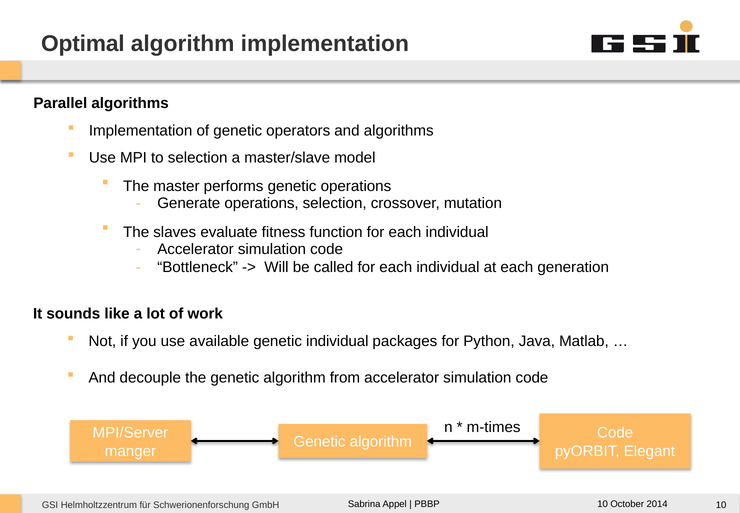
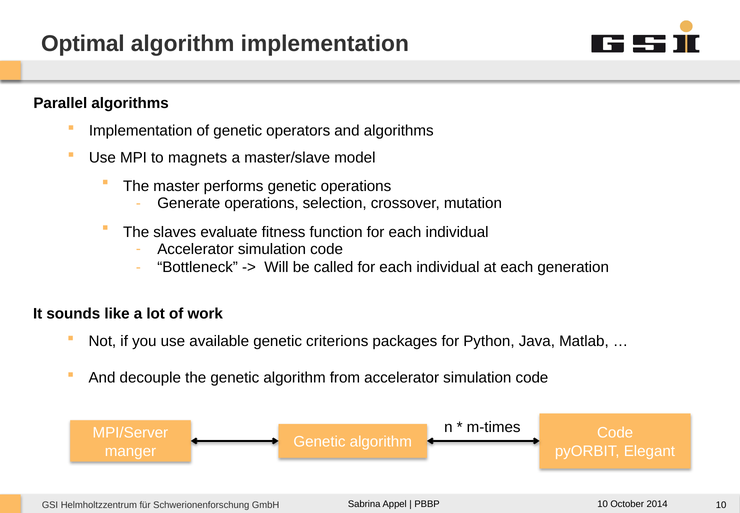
to selection: selection -> magnets (198, 158)
genetic individual: individual -> criterions (337, 341)
